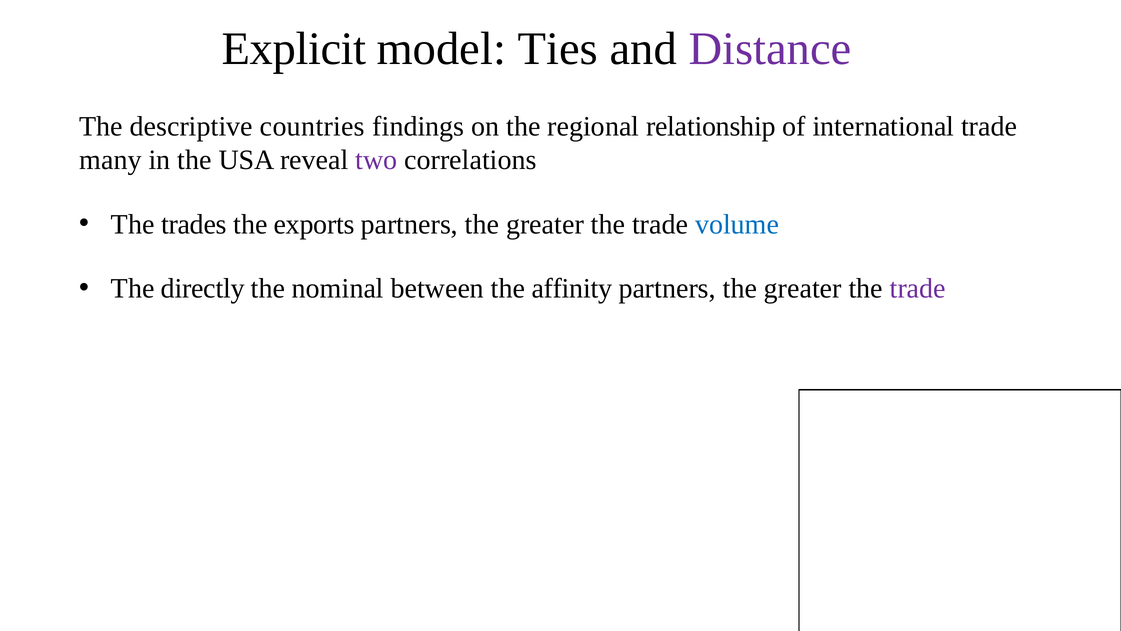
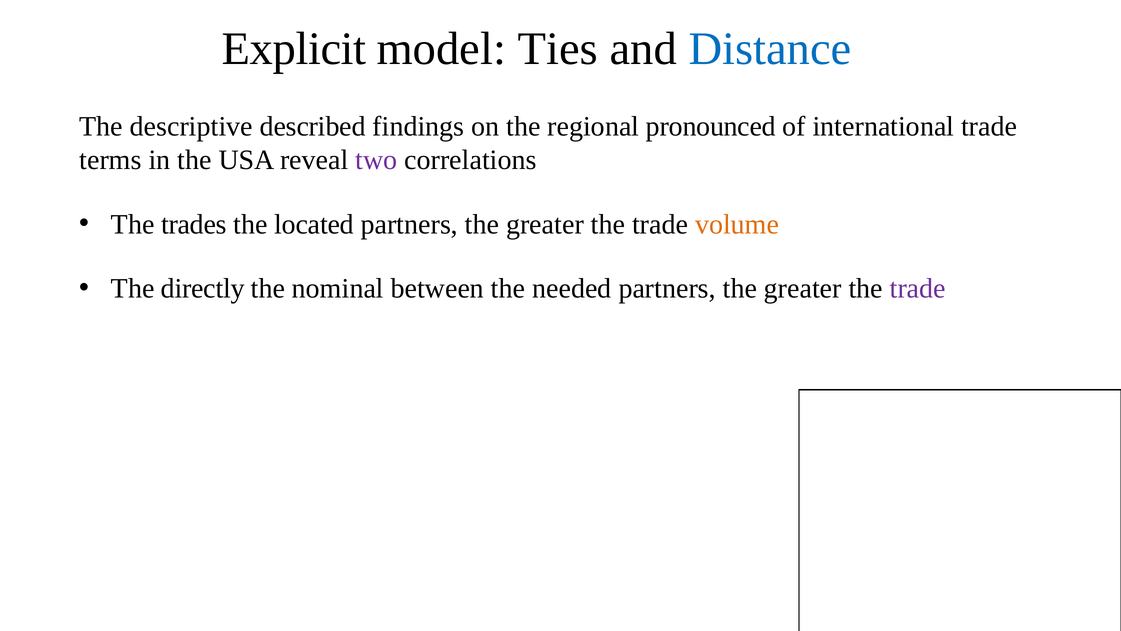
Distance colour: purple -> blue (770, 49)
countries: countries -> described (313, 126)
relationship: relationship -> pronounced (711, 126)
many: many -> terms (110, 160)
exports: exports -> located (314, 224)
volume colour: blue -> orange (737, 224)
affinity: affinity -> needed (572, 288)
